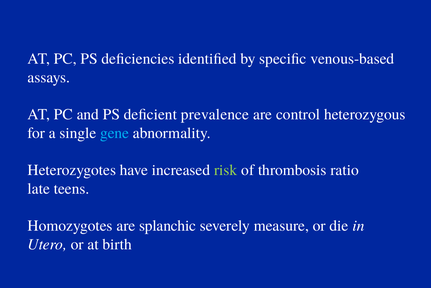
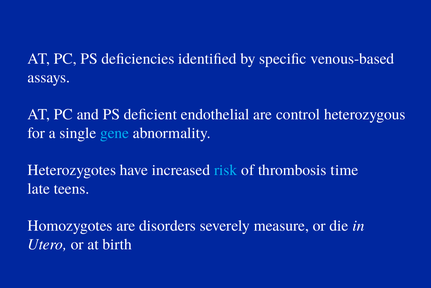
prevalence: prevalence -> endothelial (215, 114)
risk colour: light green -> light blue (226, 170)
ratio: ratio -> time (345, 170)
splanchic: splanchic -> disorders (168, 225)
